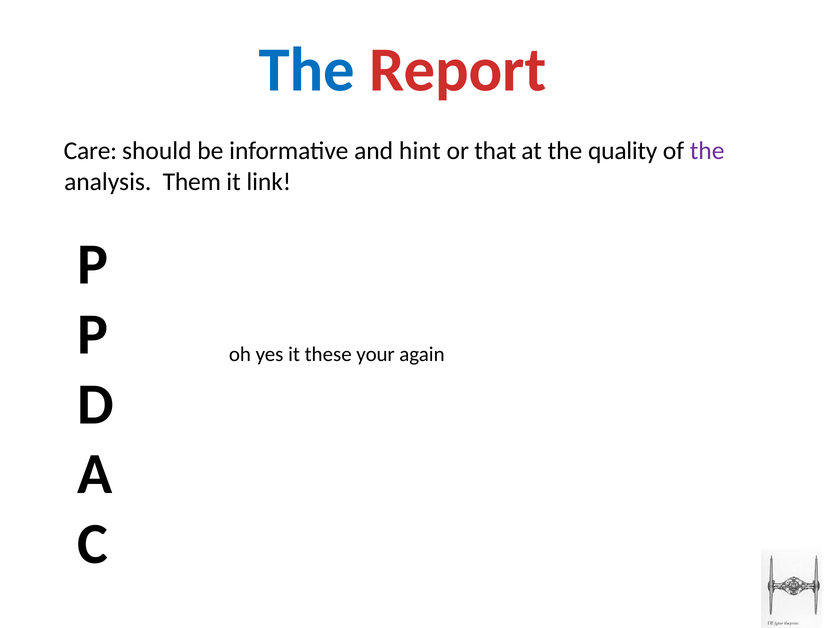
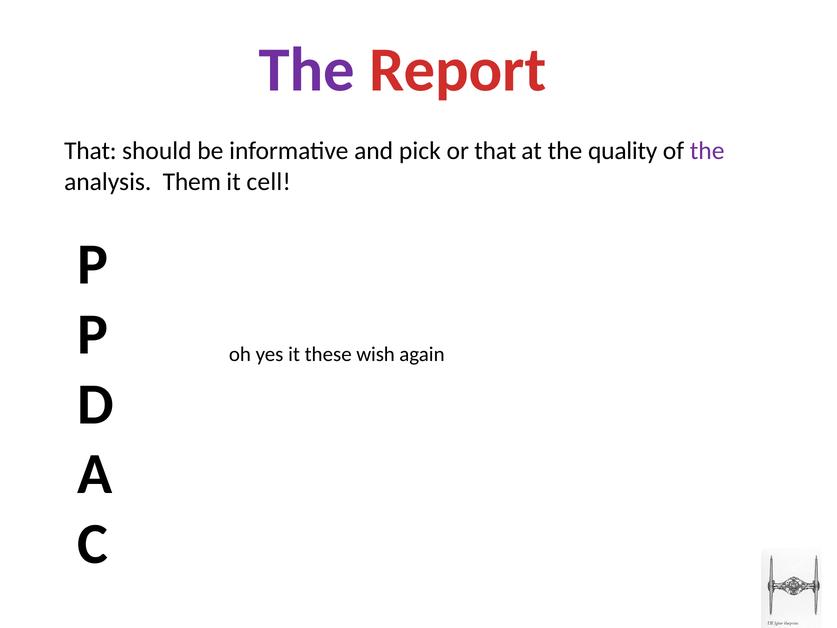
The colour: blue -> purple (307, 70)
Care: Care -> That (90, 151)
hint: hint -> pick (420, 151)
link: link -> cell (269, 182)
your: your -> wish (376, 354)
